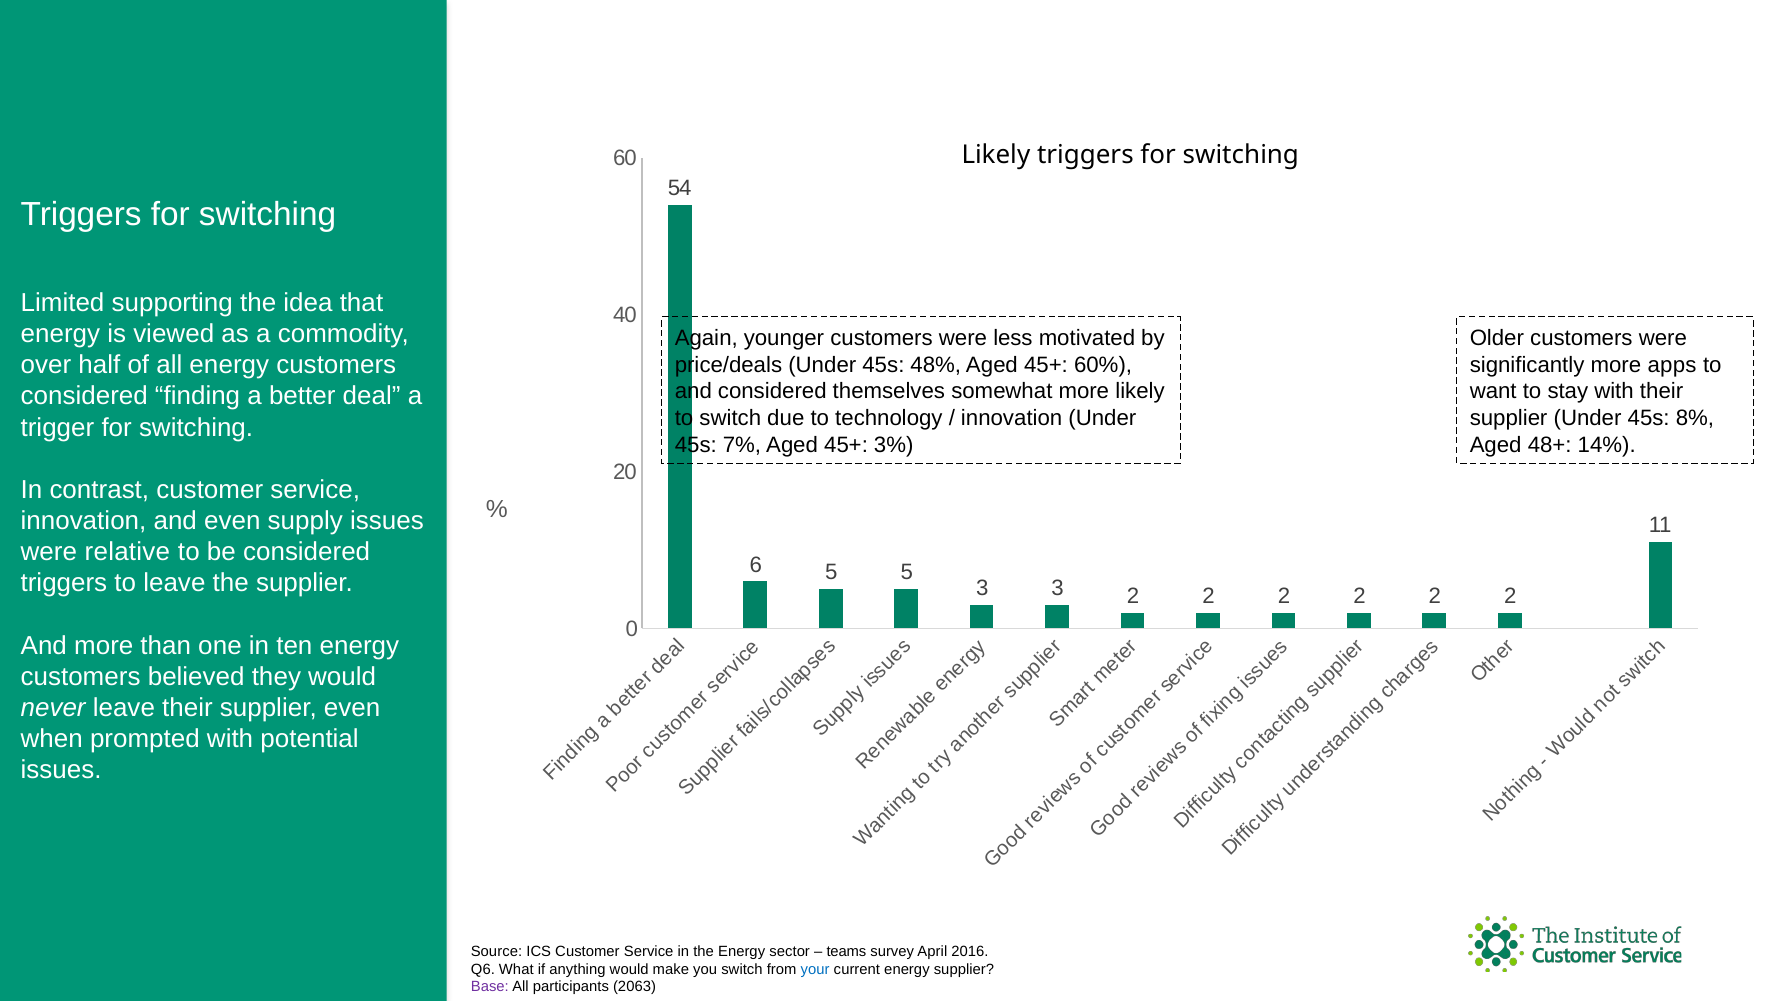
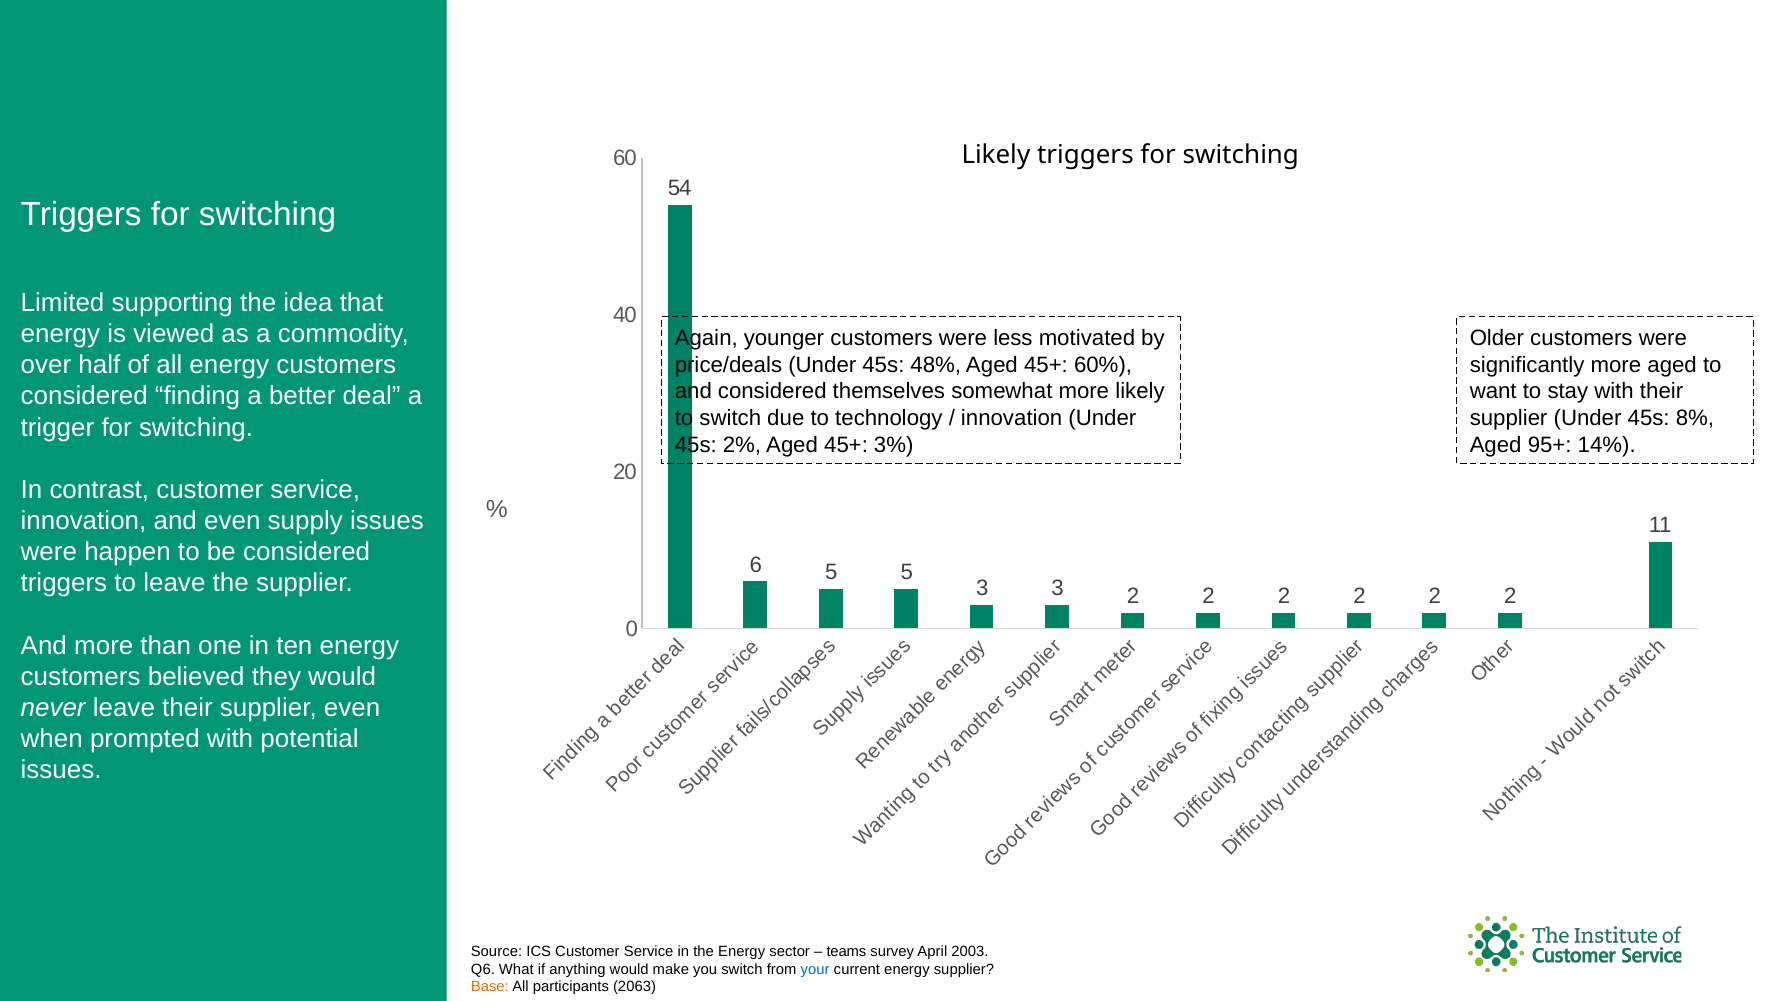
more apps: apps -> aged (1672, 365)
7%: 7% -> 2% (742, 445)
48+: 48+ -> 95+ (1550, 445)
relative: relative -> happen (128, 552)
2016: 2016 -> 2003 (970, 952)
Base colour: purple -> orange (490, 987)
